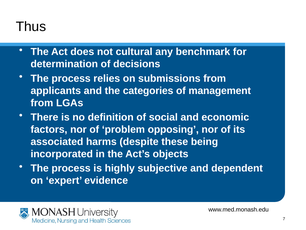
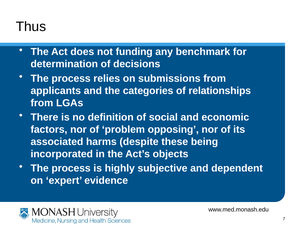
cultural: cultural -> funding (134, 52)
management: management -> relationships (220, 90)
